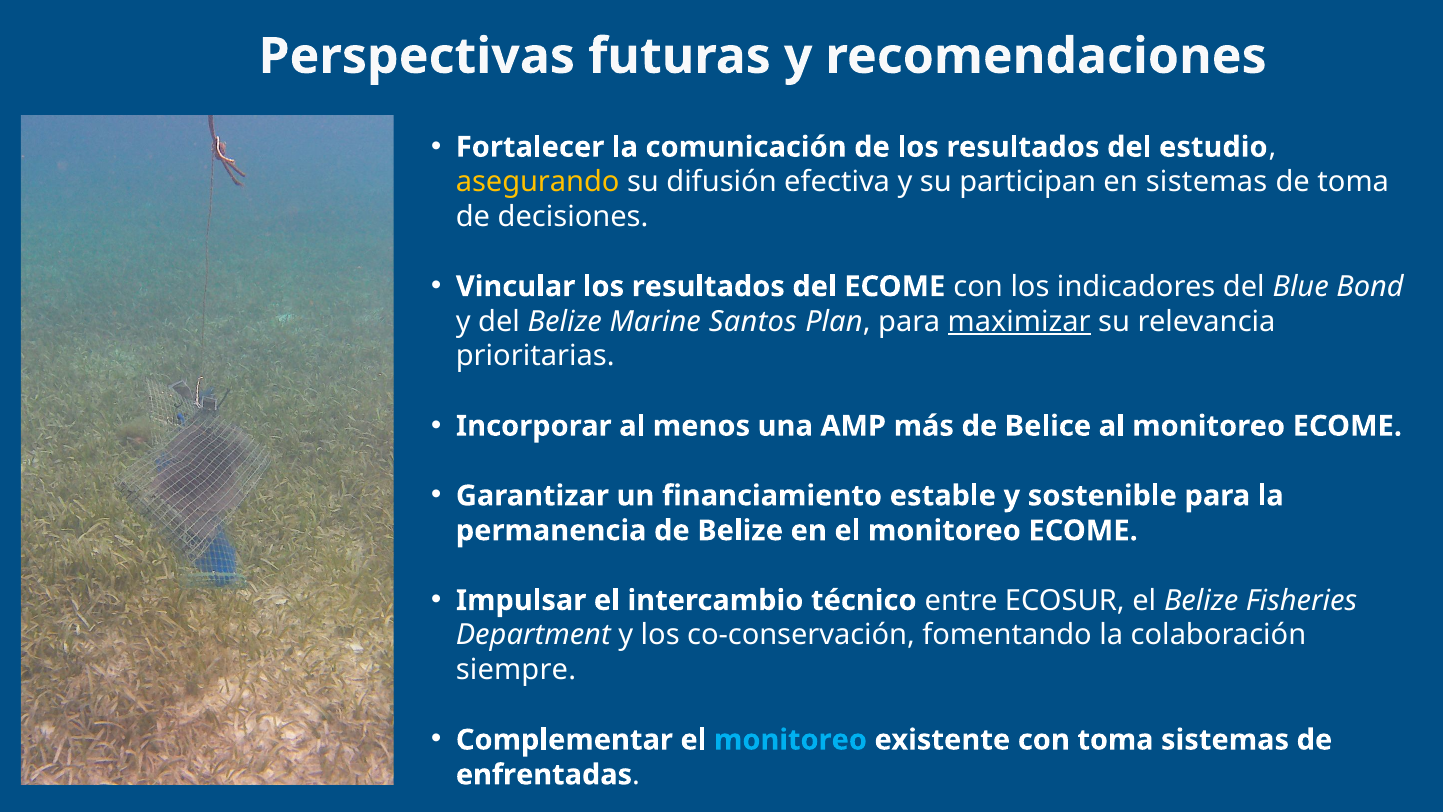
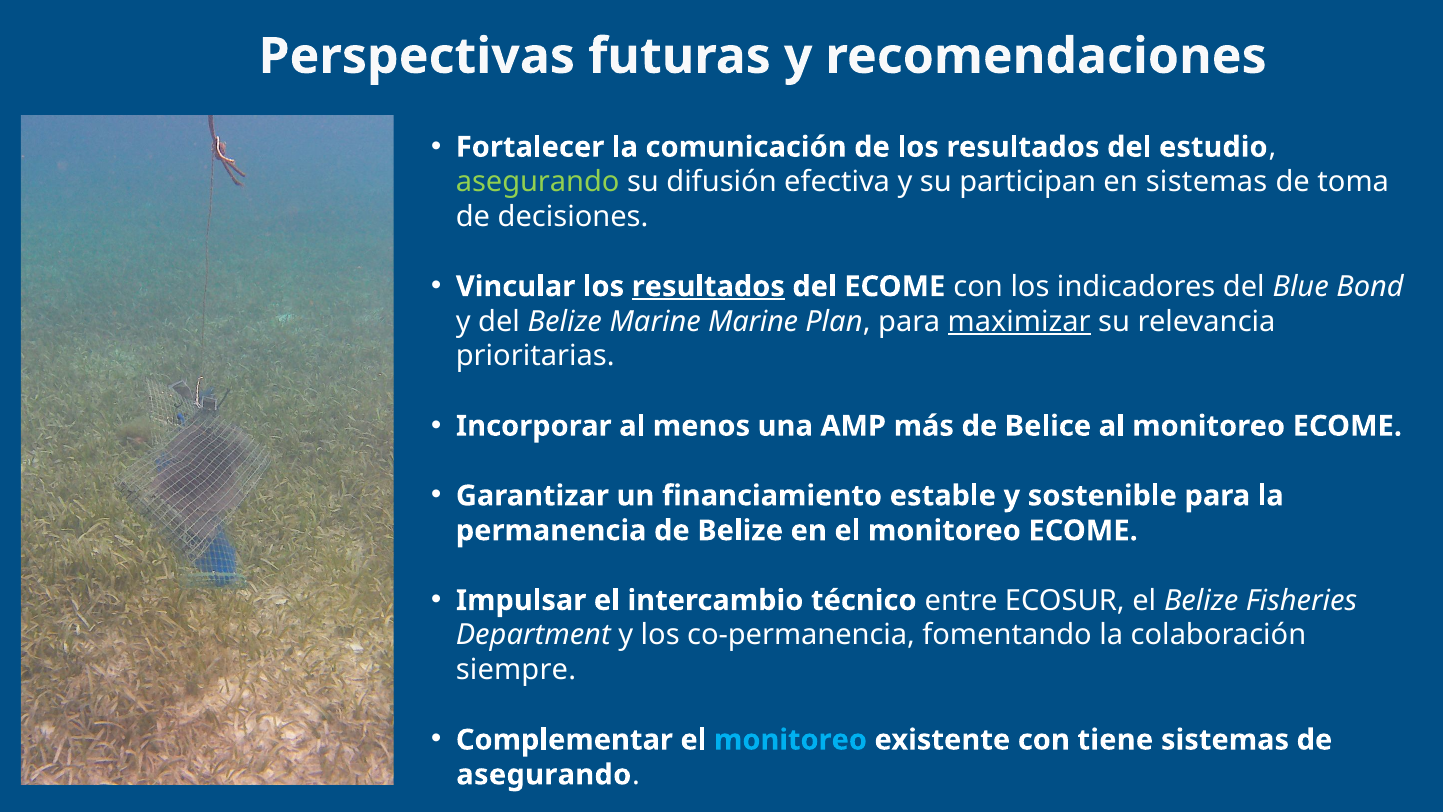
asegurando colour: yellow -> light green (538, 182)
resultados underline: none -> present (708, 287)
Marine Santos: Santos -> Marine (753, 321)
co-conservación: co-conservación -> co-permanencia (801, 635)
con toma: toma -> tiene (1115, 740)
enfrentadas: enfrentadas -> asegurando (544, 775)
